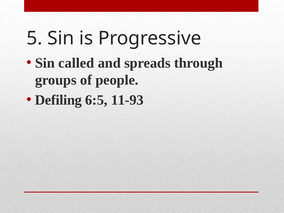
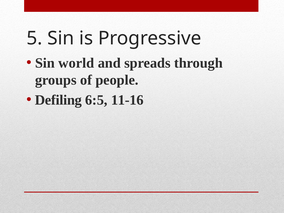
called: called -> world (76, 63)
11-93: 11-93 -> 11-16 (127, 100)
